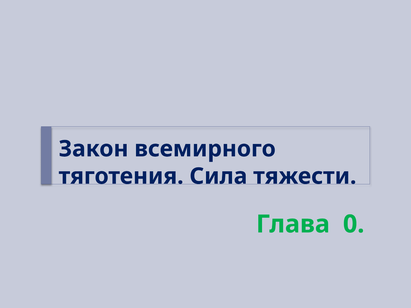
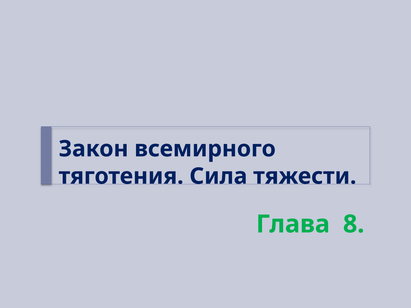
0: 0 -> 8 (354, 224)
